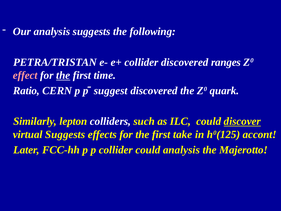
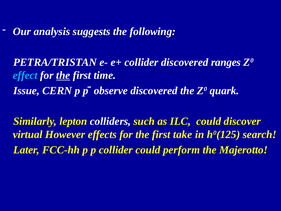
effect colour: pink -> light blue (25, 75)
Ratio: Ratio -> Issue (26, 91)
suggest: suggest -> observe (111, 91)
discover underline: present -> none (242, 121)
virtual Suggests: Suggests -> However (65, 134)
accont: accont -> search (260, 134)
could analysis: analysis -> perform (181, 150)
